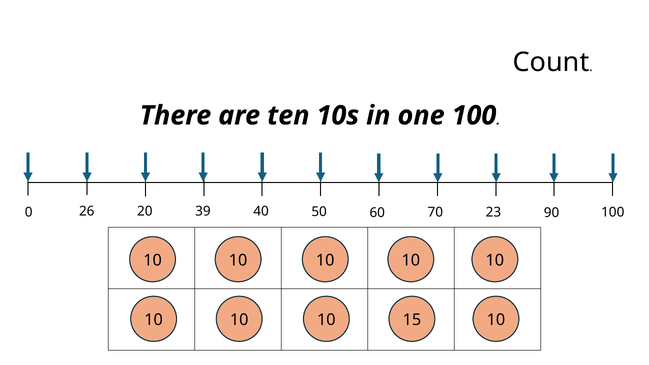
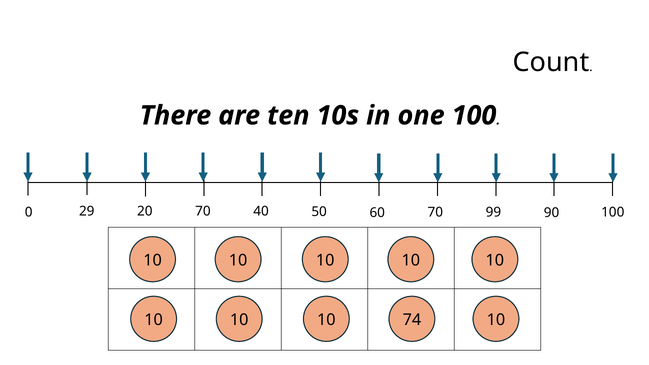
23: 23 -> 99 (493, 212)
26: 26 -> 29 (87, 211)
20 39: 39 -> 70 (203, 211)
15: 15 -> 74 (412, 320)
